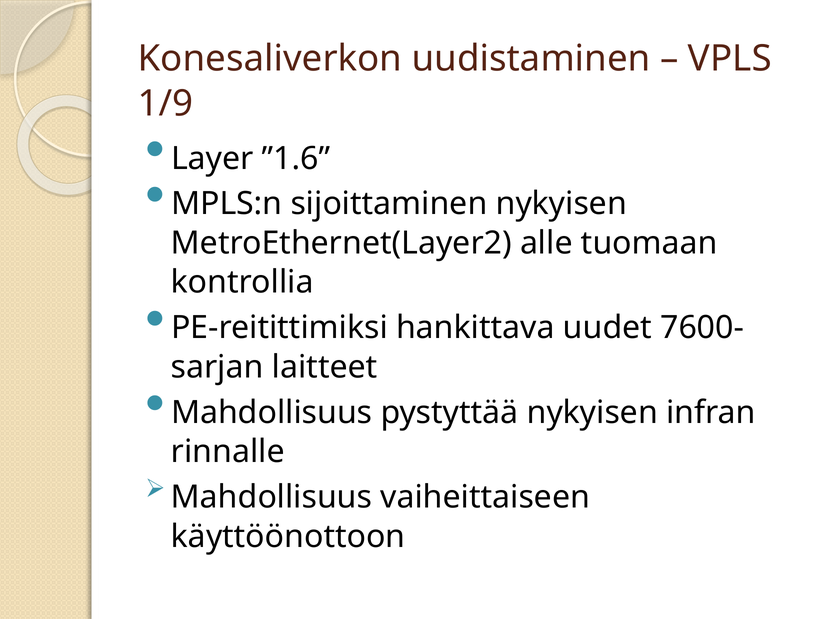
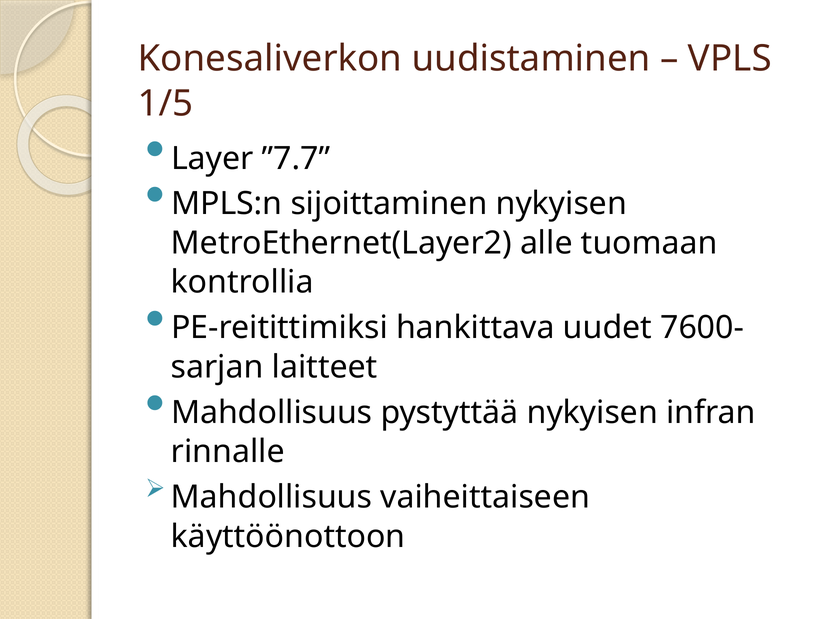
1/9: 1/9 -> 1/5 (166, 104)
”1.6: ”1.6 -> ”7.7 (296, 159)
